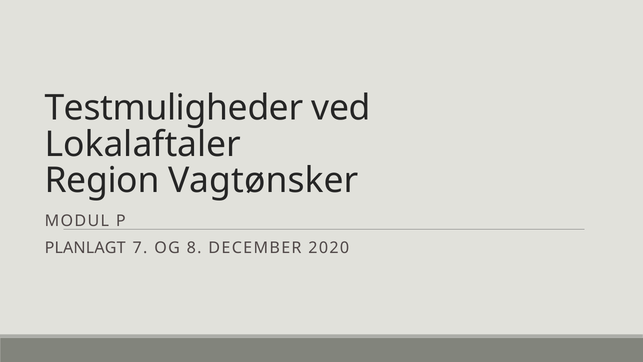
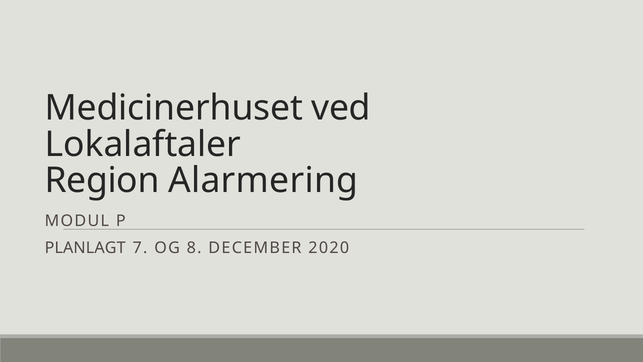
Testmuligheder: Testmuligheder -> Medicinerhuset (174, 108)
Vagtønsker: Vagtønsker -> Alarmering (263, 181)
